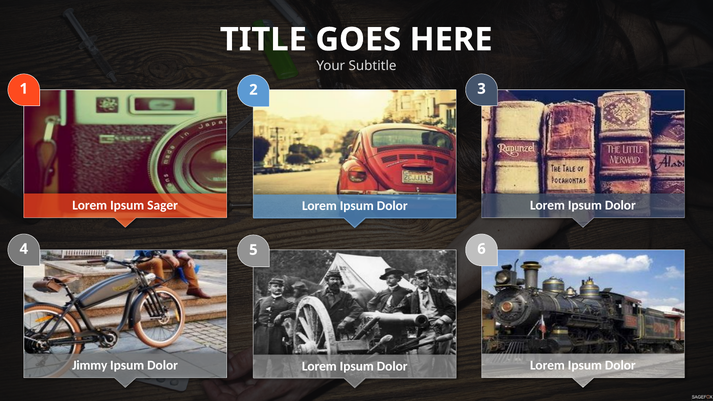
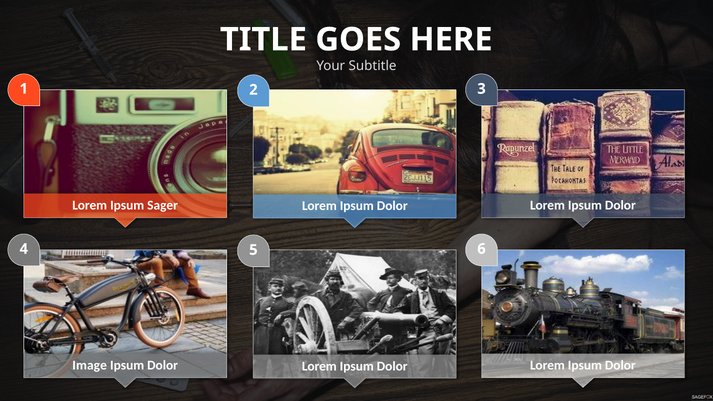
Jimmy: Jimmy -> Image (90, 365)
